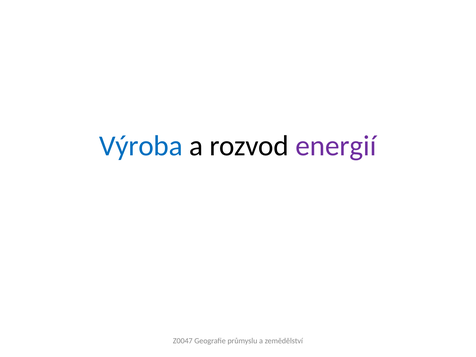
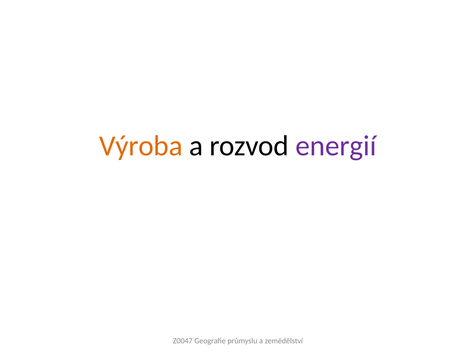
Výroba colour: blue -> orange (141, 146)
